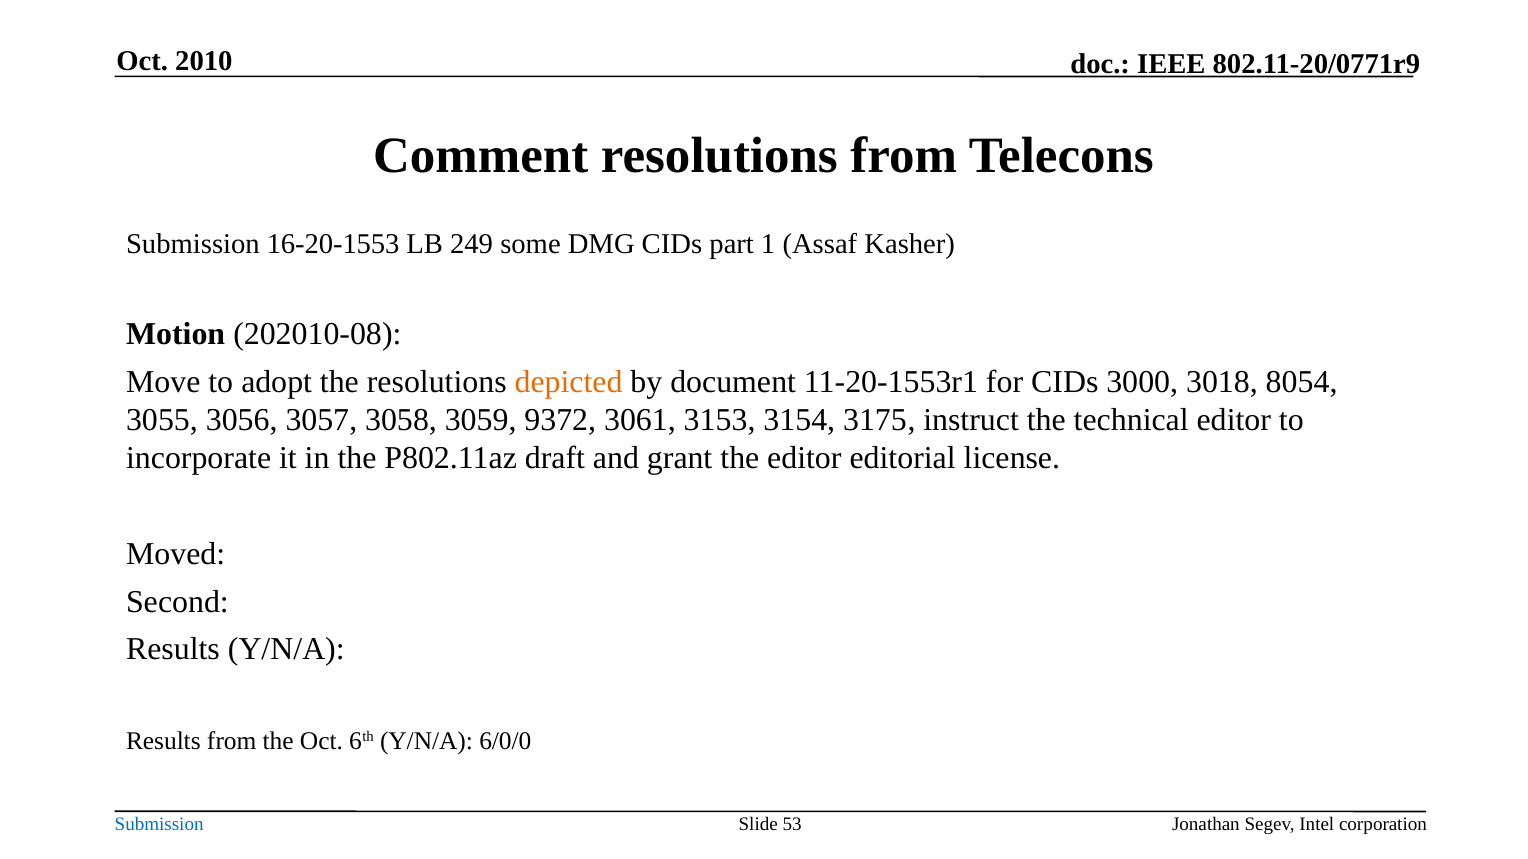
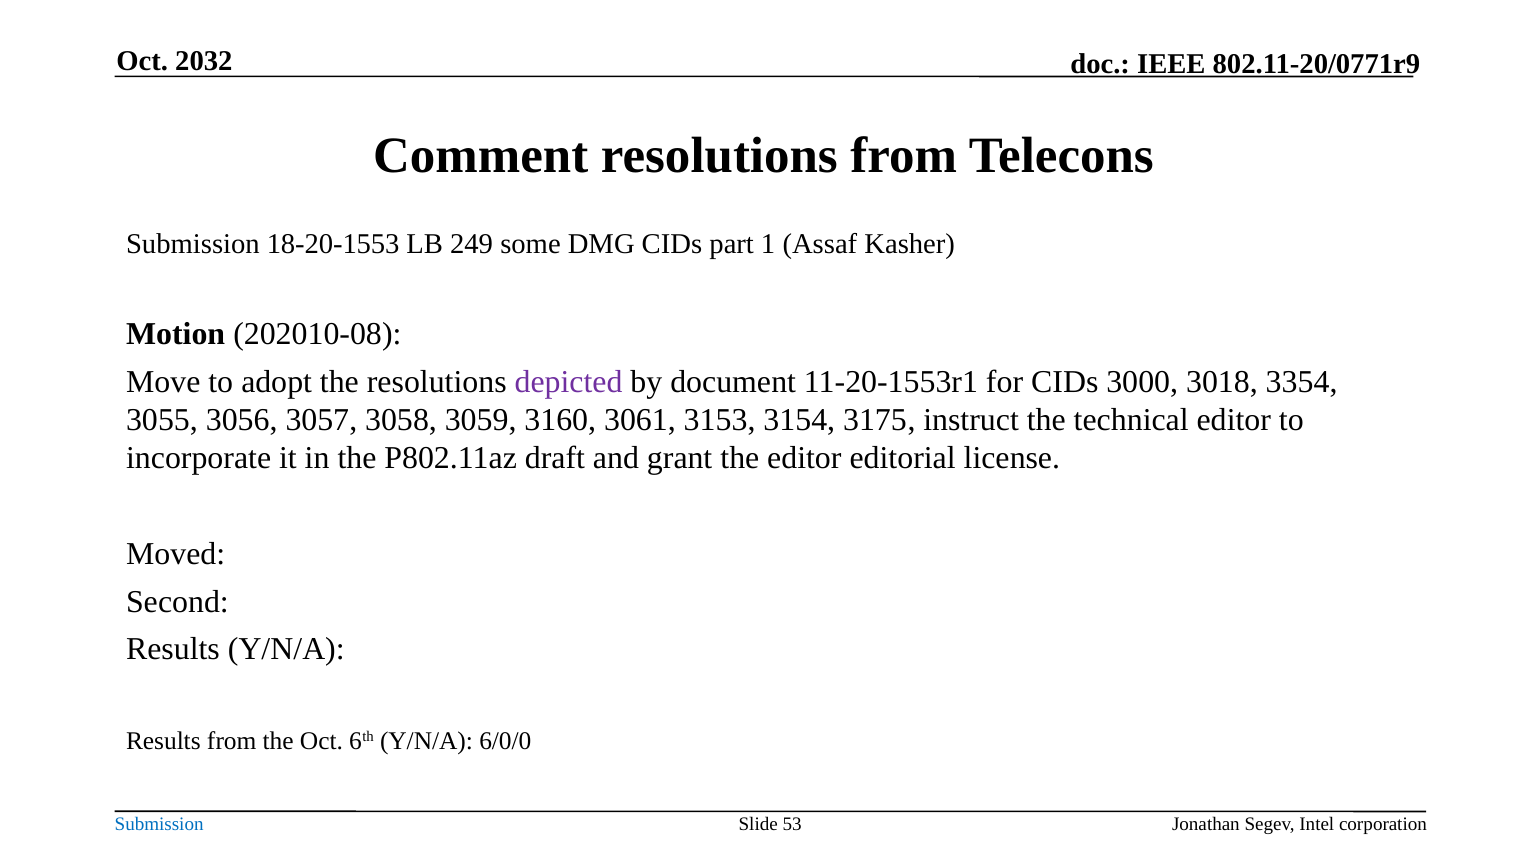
2010: 2010 -> 2032 (204, 61)
16-20-1553: 16-20-1553 -> 18-20-1553 (333, 244)
depicted colour: orange -> purple (569, 382)
8054: 8054 -> 3354 (1302, 382)
9372: 9372 -> 3160 (560, 420)
